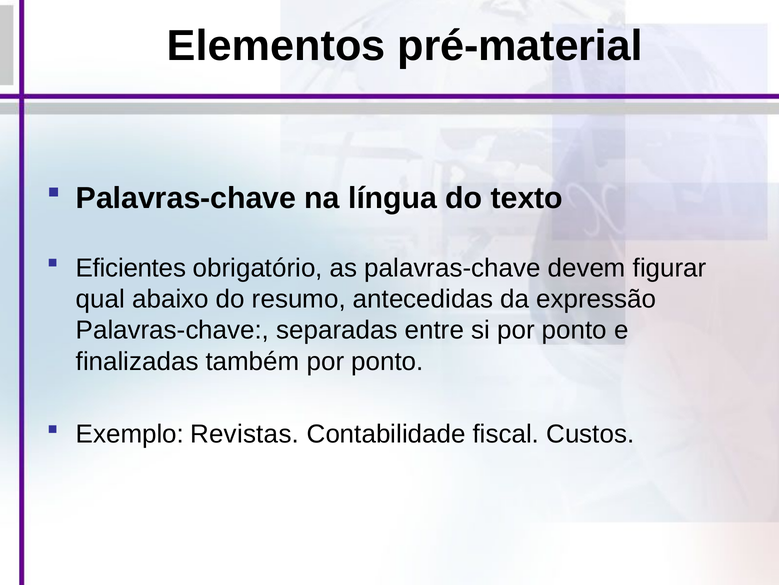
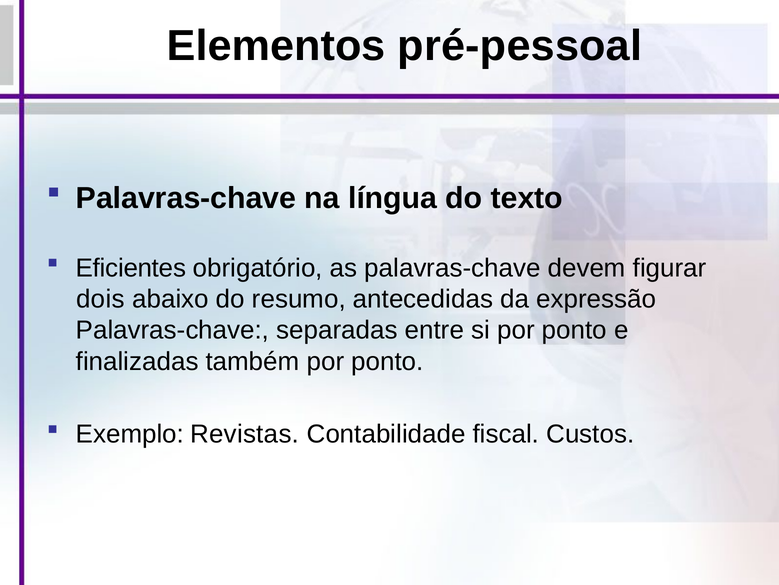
pré-material: pré-material -> pré-pessoal (520, 46)
qual: qual -> dois (100, 299)
